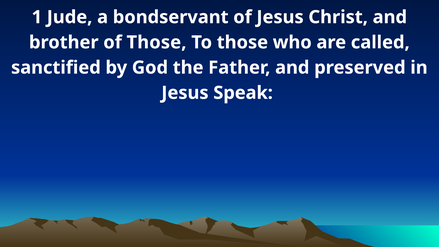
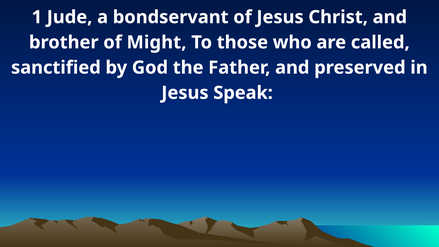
of Those: Those -> Might (157, 42)
